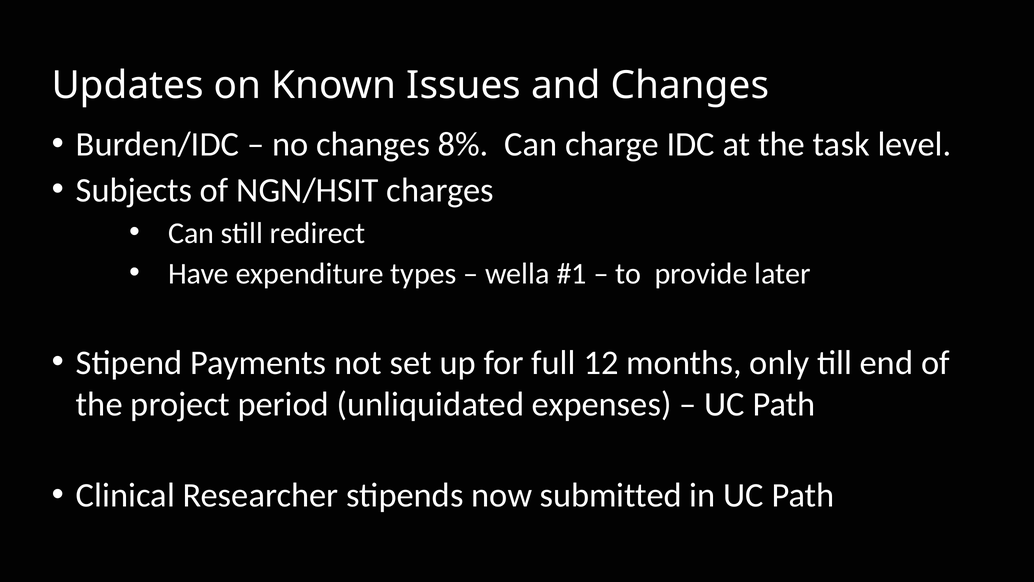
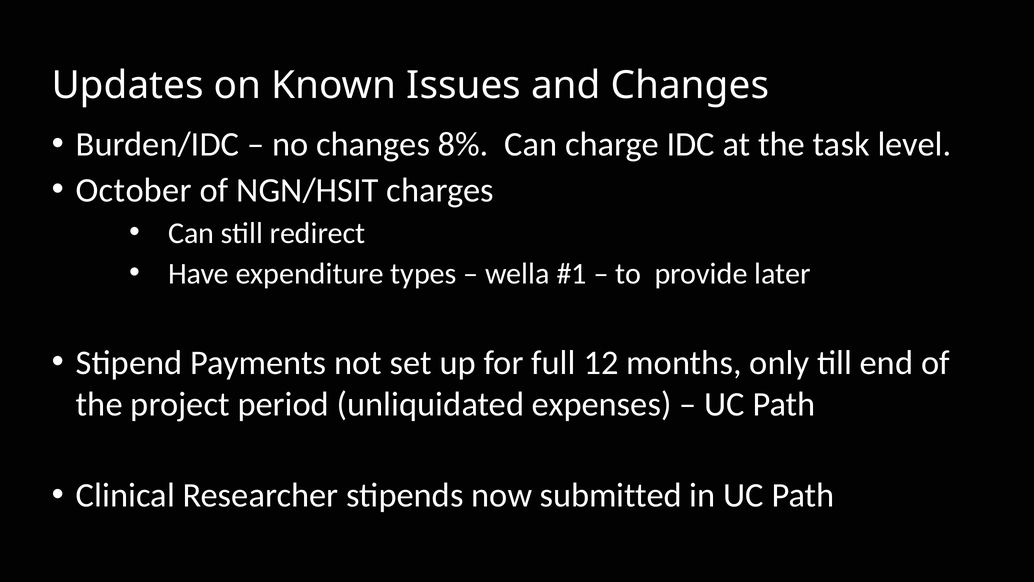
Subjects: Subjects -> October (134, 190)
